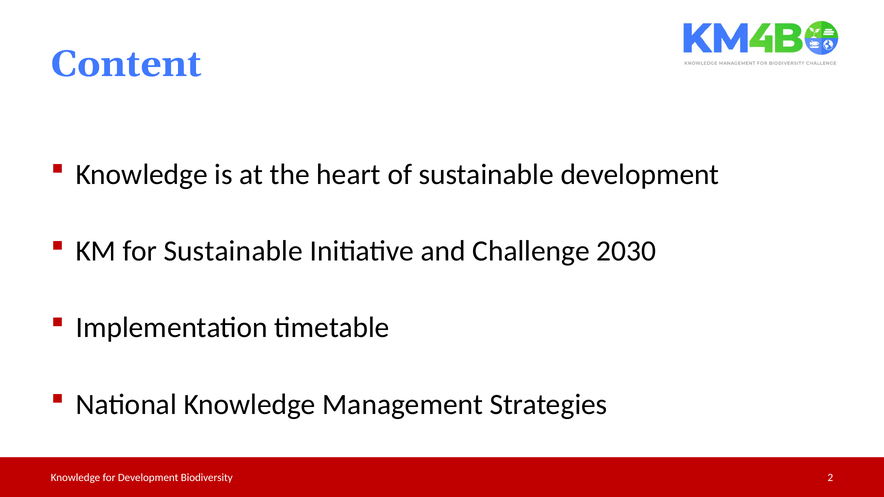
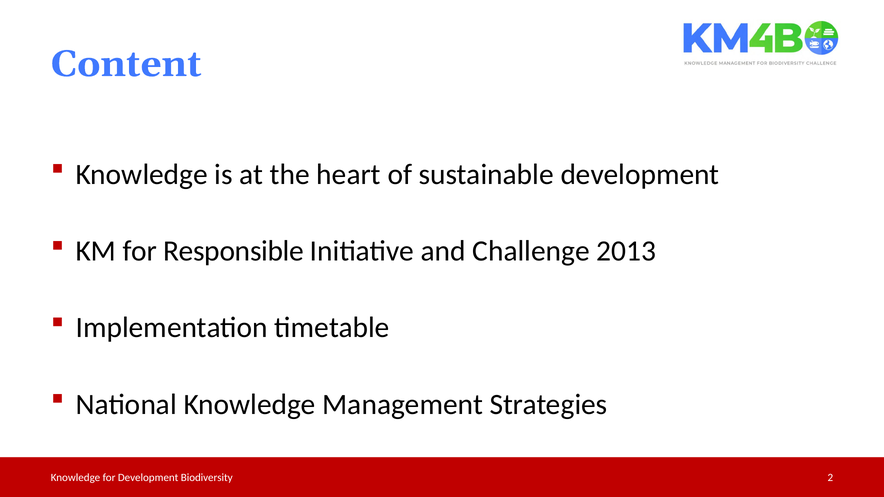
for Sustainable: Sustainable -> Responsible (234, 251)
2030: 2030 -> 2013 (626, 251)
